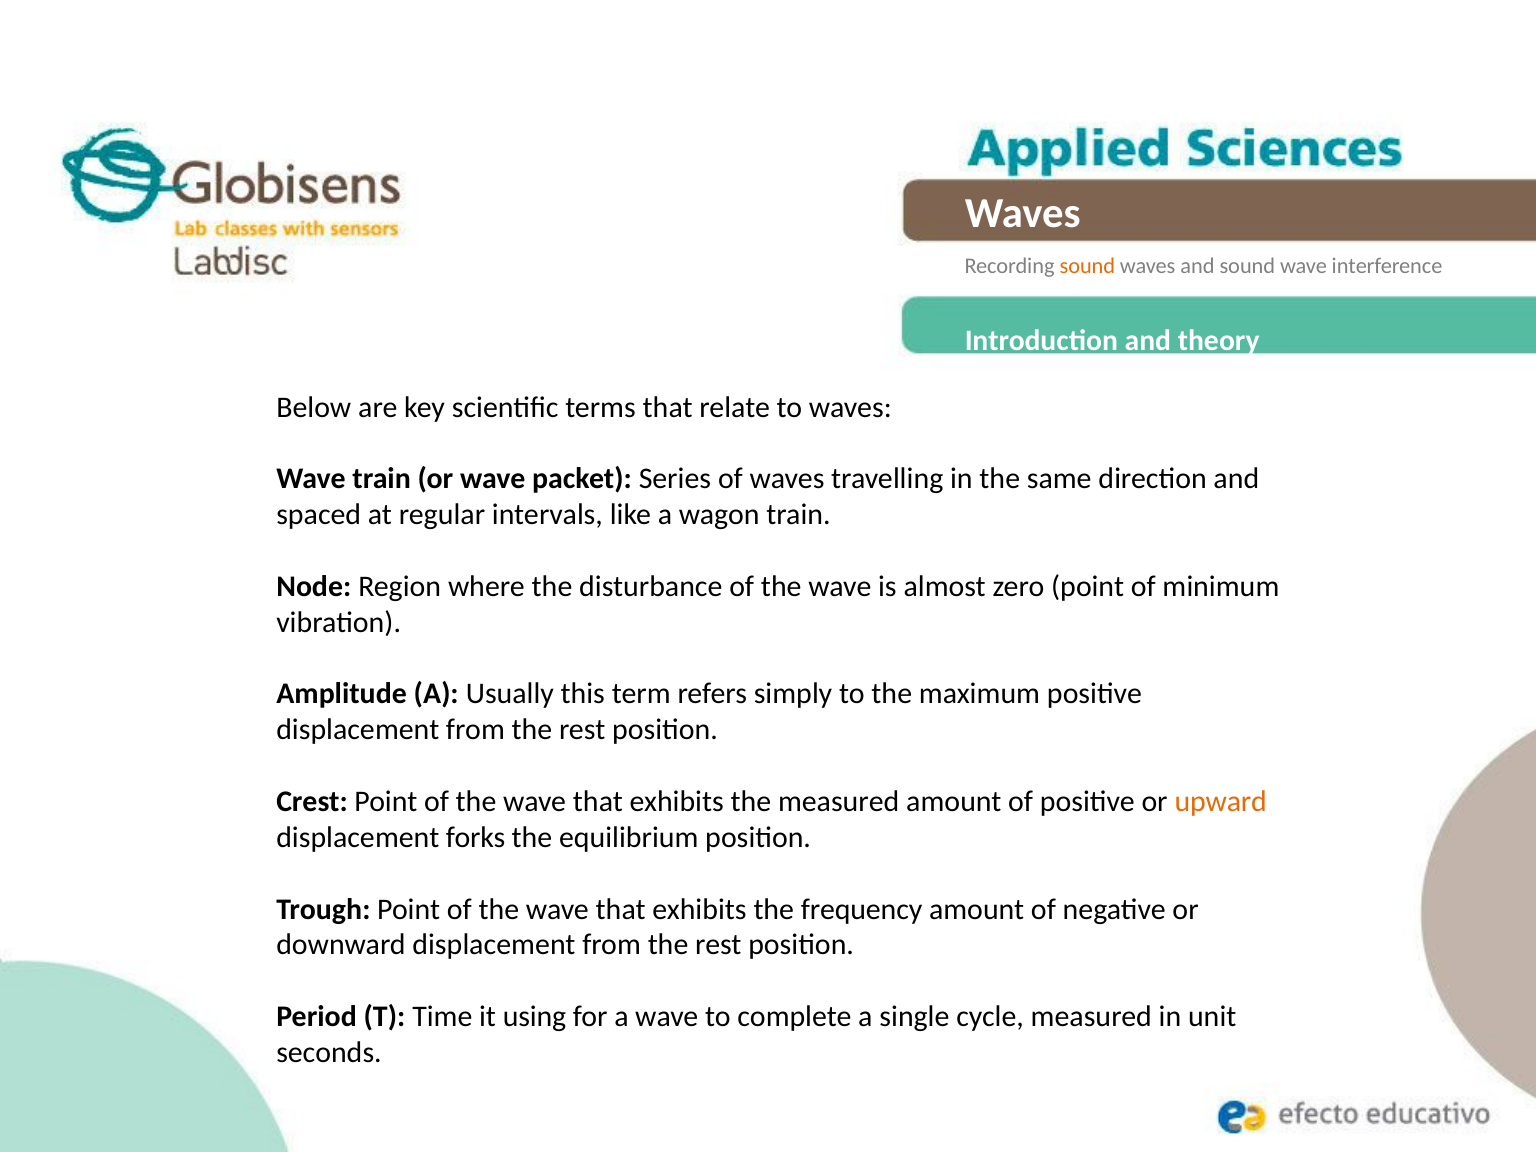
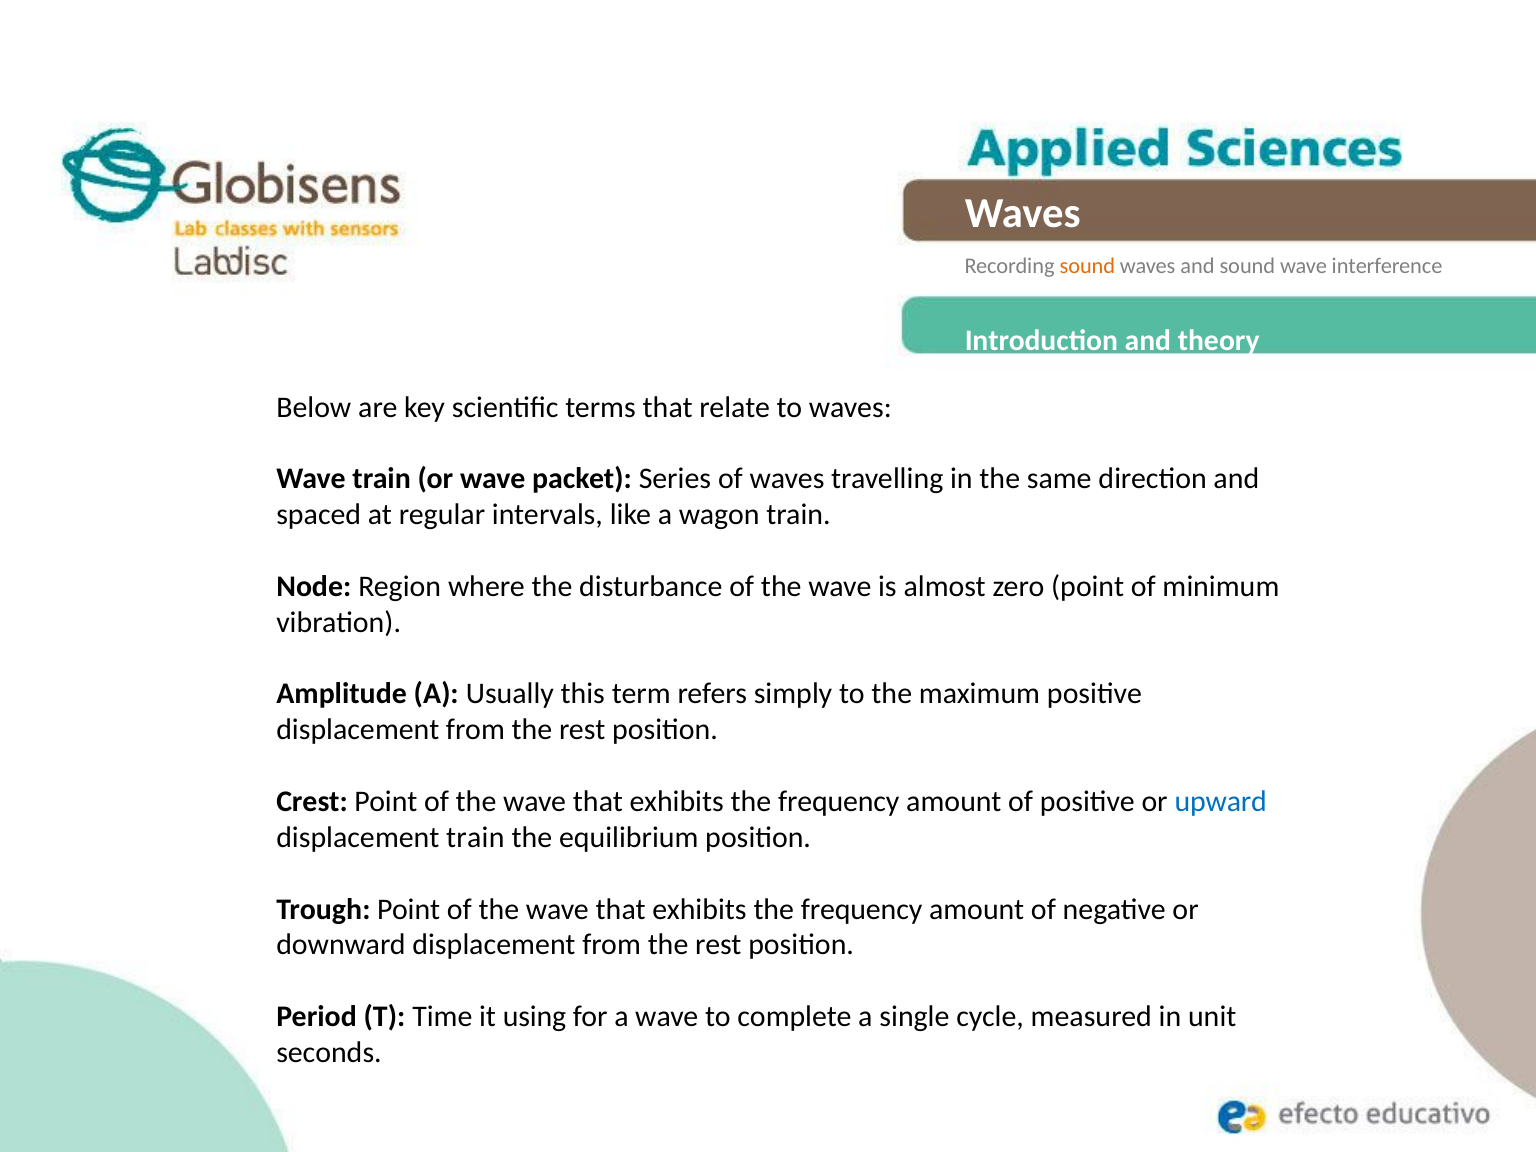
measured: measured -> frequency (839, 802)
upward colour: orange -> blue (1221, 802)
displacement forks: forks -> train (475, 838)
